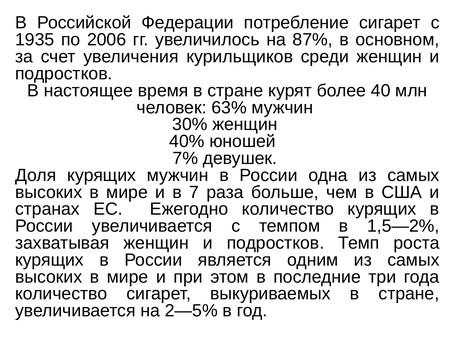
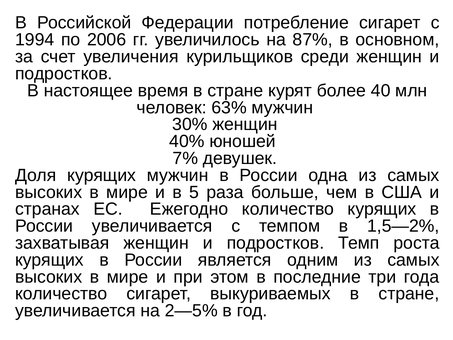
1935: 1935 -> 1994 (35, 40)
7: 7 -> 5 (194, 192)
